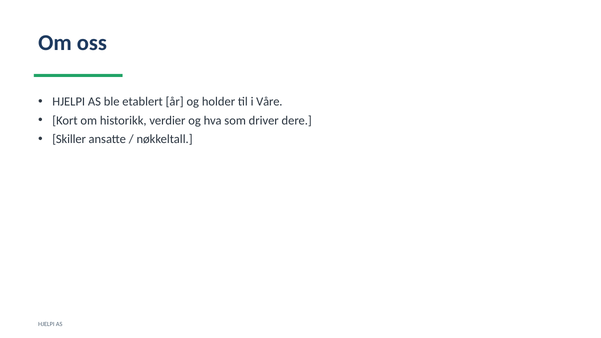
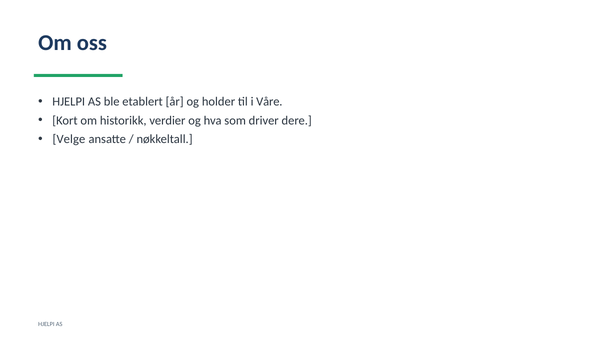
Skiller: Skiller -> Velge (69, 139)
